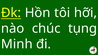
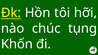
Minh: Minh -> Khốn (17, 44)
